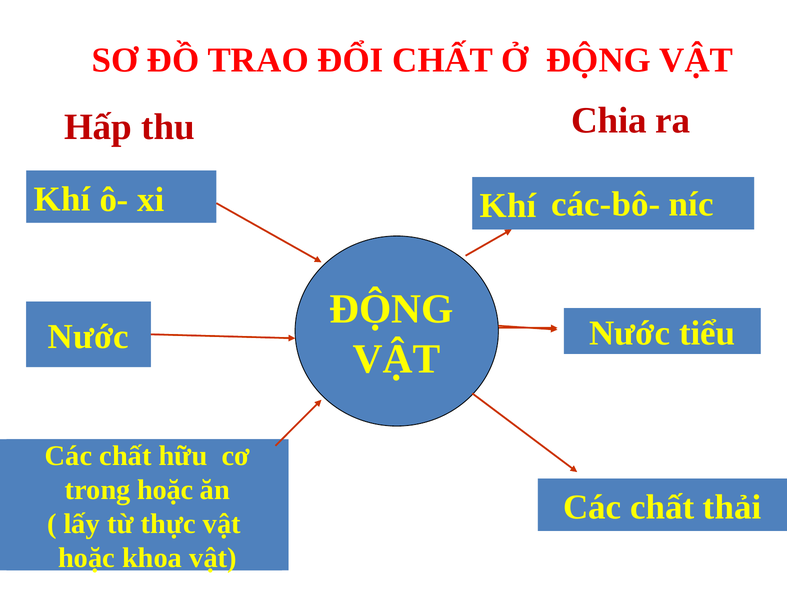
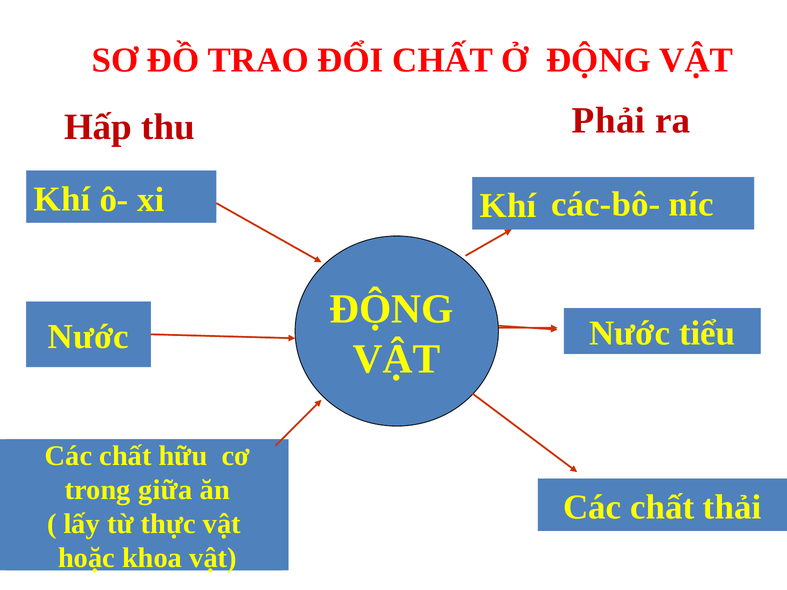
Chia: Chia -> Phải (609, 121)
trong hoặc: hoặc -> giữa (165, 490)
